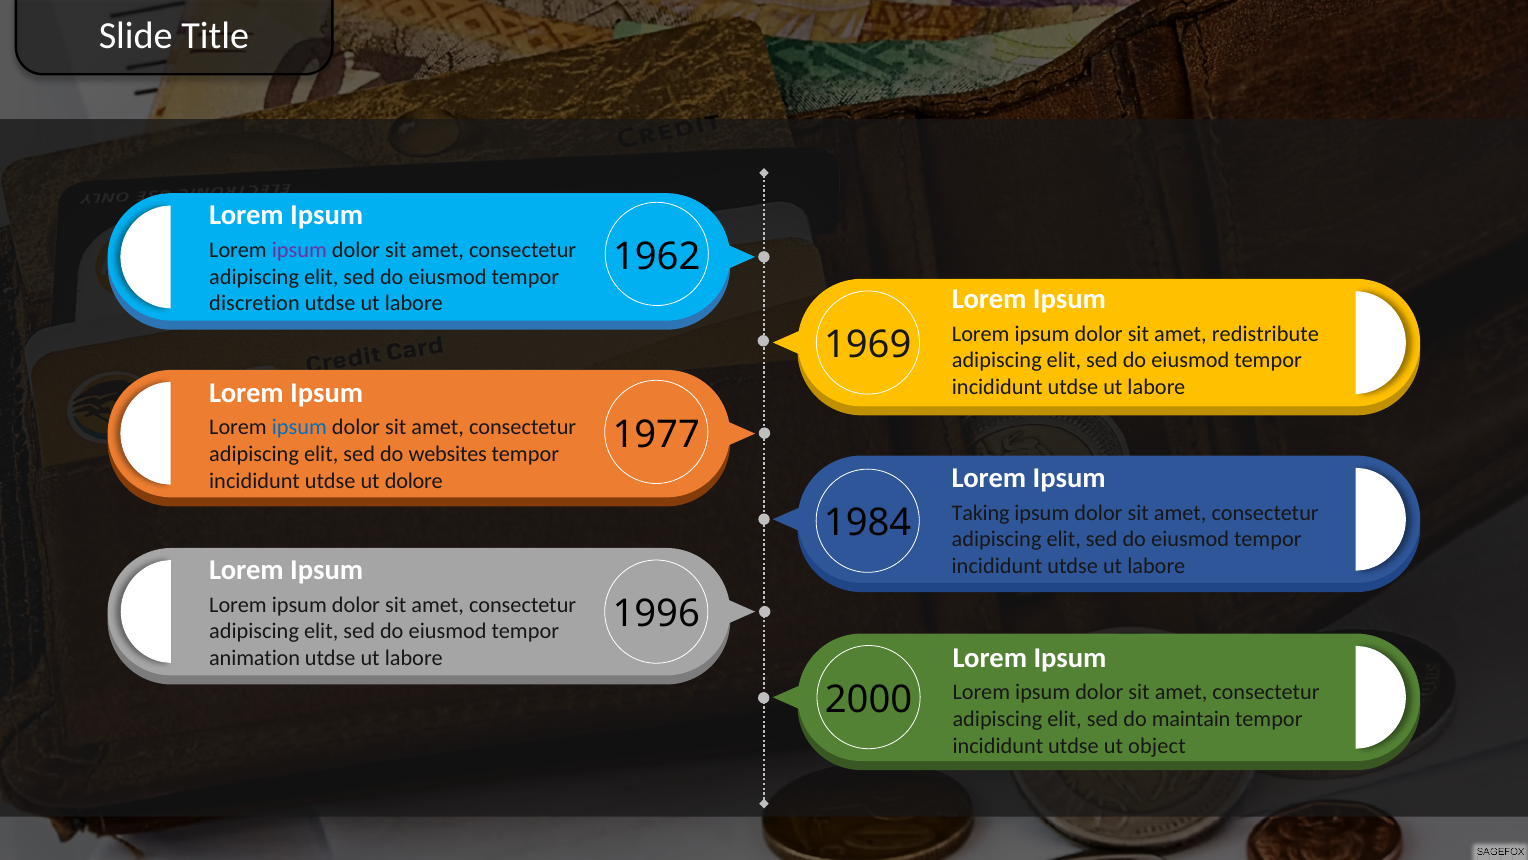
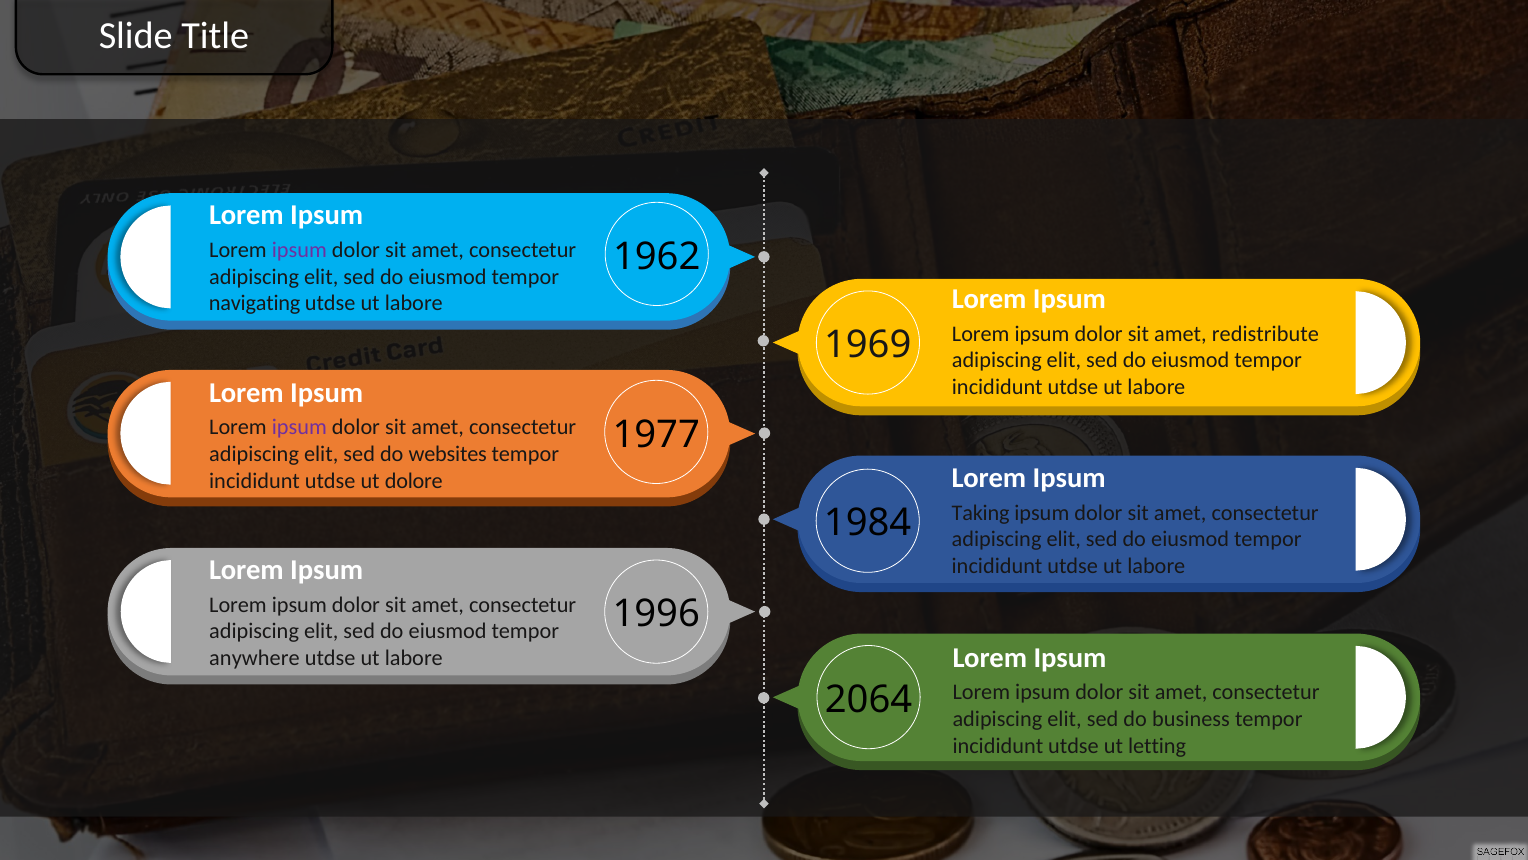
discretion: discretion -> navigating (255, 303)
ipsum colour: blue -> purple (299, 427)
animation: animation -> anywhere (255, 658)
2000: 2000 -> 2064 (869, 699)
maintain: maintain -> business (1191, 719)
object: object -> letting (1157, 746)
